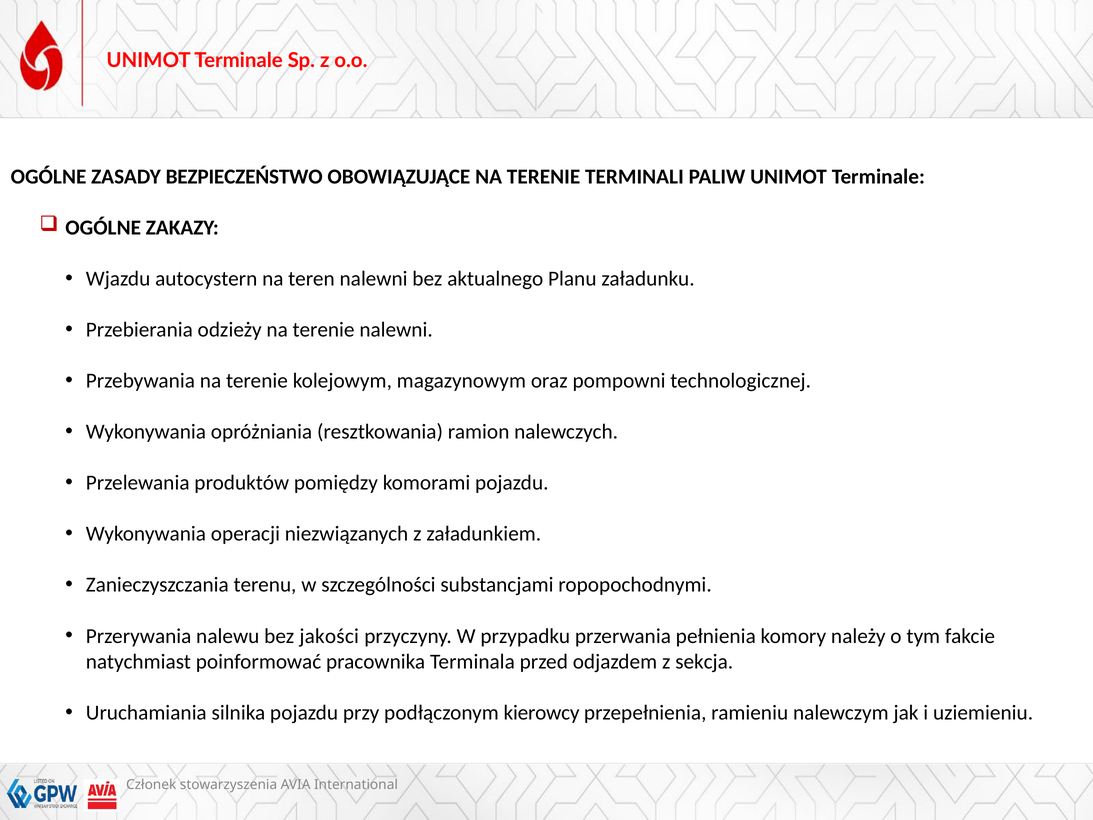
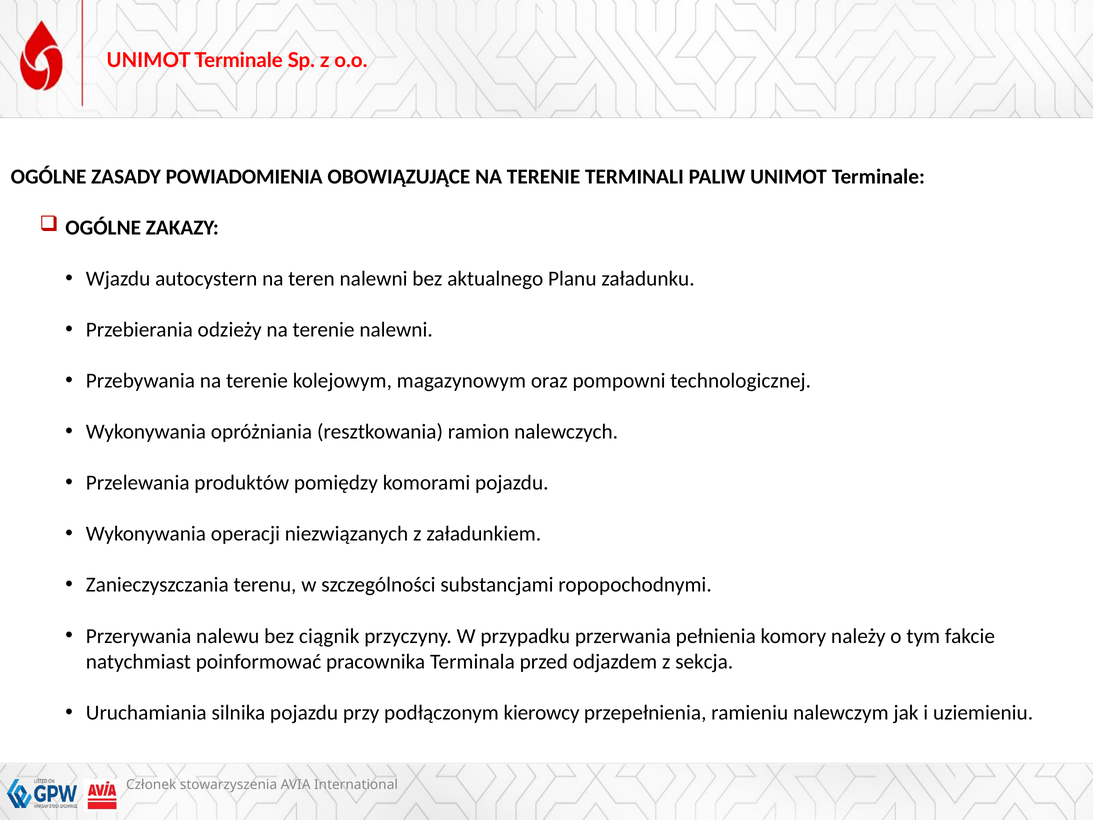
BEZPIECZEŃSTWO: BEZPIECZEŃSTWO -> POWIADOMIENIA (244, 177)
jakości: jakości -> ciągnik (329, 636)
